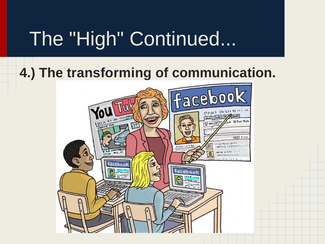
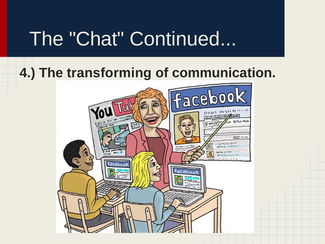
High: High -> Chat (97, 39)
